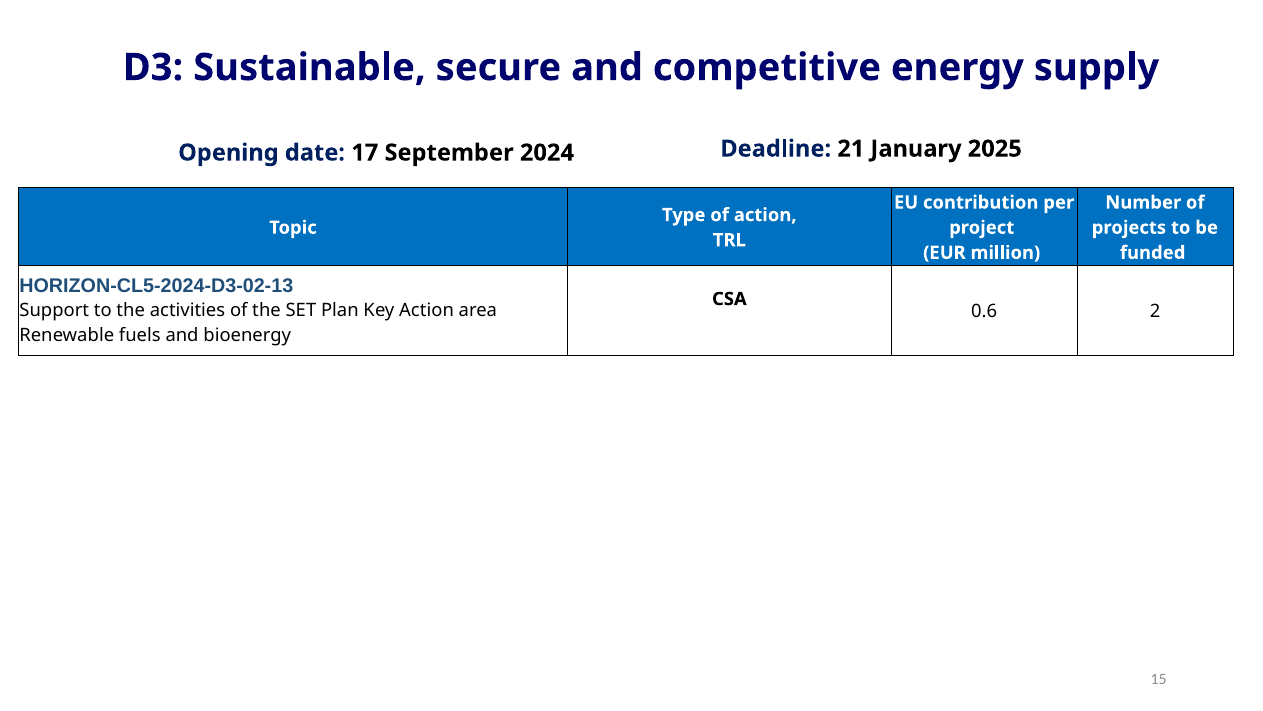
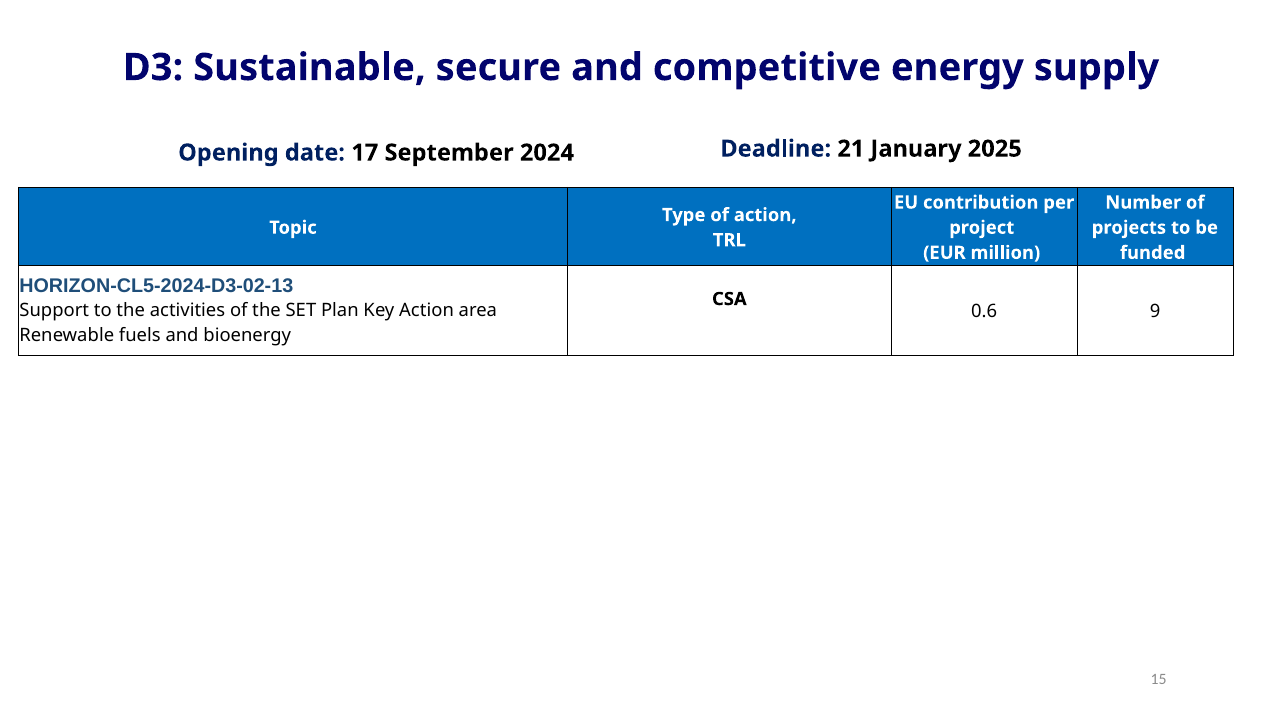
2: 2 -> 9 (1155, 311)
